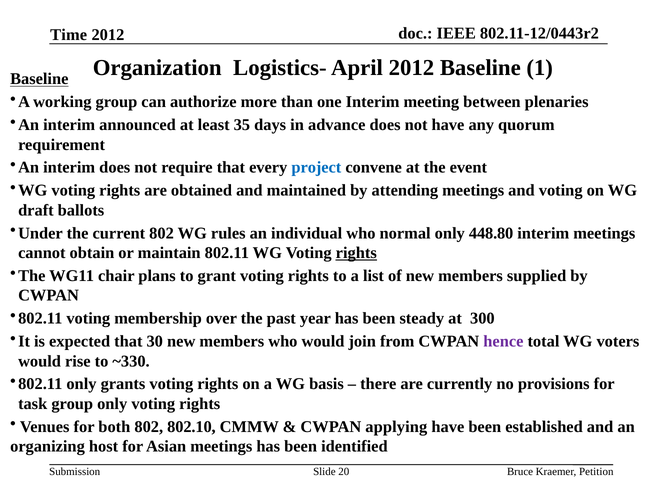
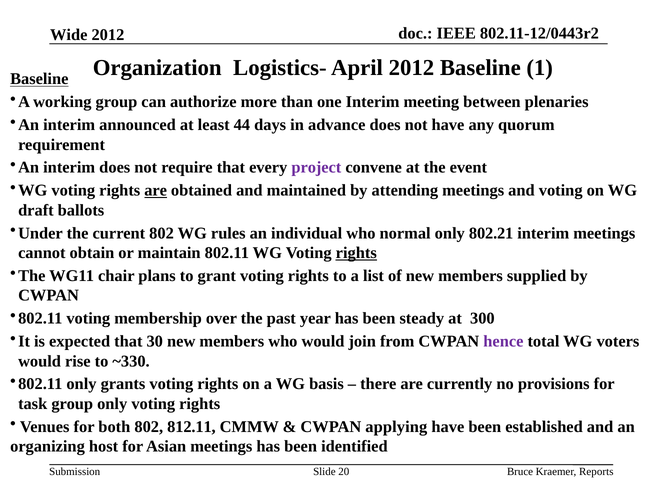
Time: Time -> Wide (69, 35)
35: 35 -> 44 (242, 125)
project colour: blue -> purple (316, 168)
are underline: none -> present (156, 191)
448.80: 448.80 -> 802.21 (491, 234)
802.10: 802.10 -> 812.11 (191, 427)
Petition: Petition -> Reports (596, 473)
